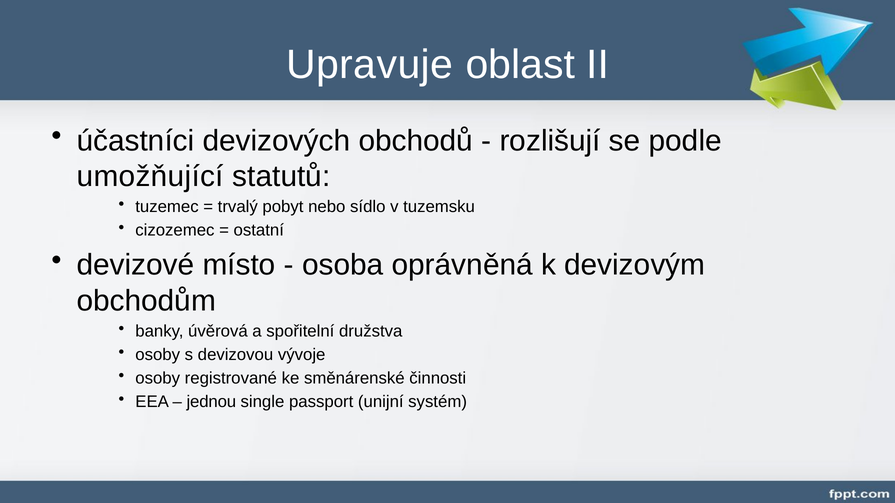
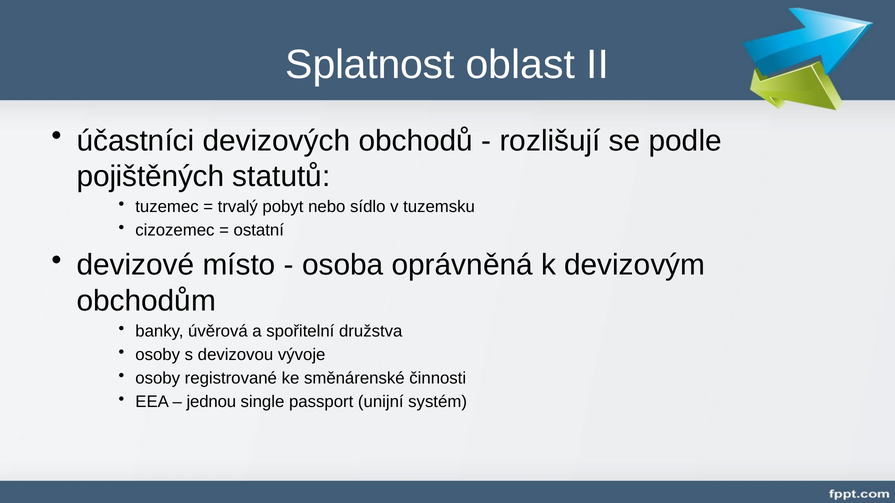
Upravuje: Upravuje -> Splatnost (370, 65)
umožňující: umožňující -> pojištěných (150, 177)
